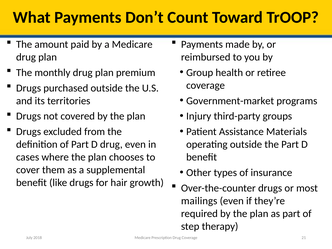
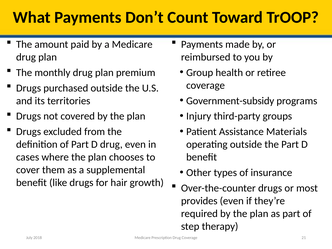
Government-market: Government-market -> Government-subsidy (230, 101)
mailings: mailings -> provides (199, 201)
